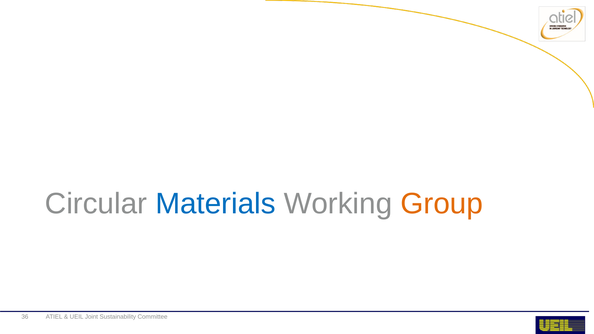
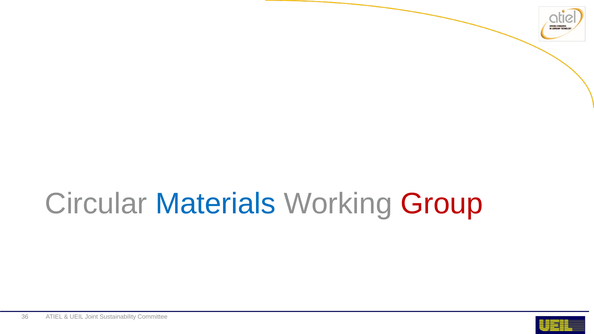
Group colour: orange -> red (442, 204)
